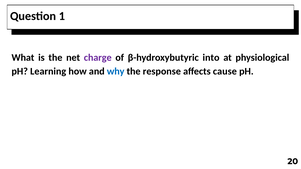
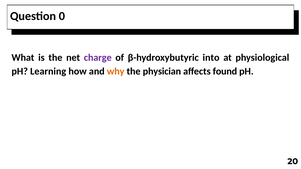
1: 1 -> 0 (62, 16)
why colour: blue -> orange (116, 72)
response: response -> physician (162, 72)
cause: cause -> found (225, 72)
